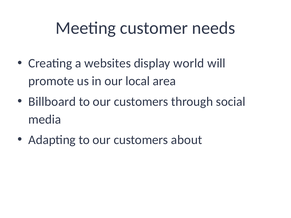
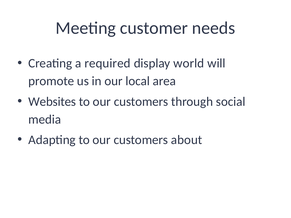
websites: websites -> required (108, 63)
Billboard: Billboard -> Websites (52, 102)
